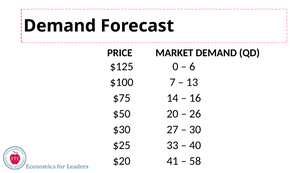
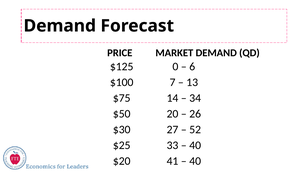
16: 16 -> 34 (195, 98)
30: 30 -> 52 (195, 130)
58: 58 -> 40 (195, 161)
